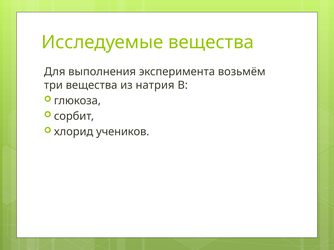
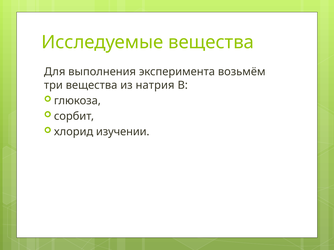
учеников: учеников -> изучении (123, 132)
